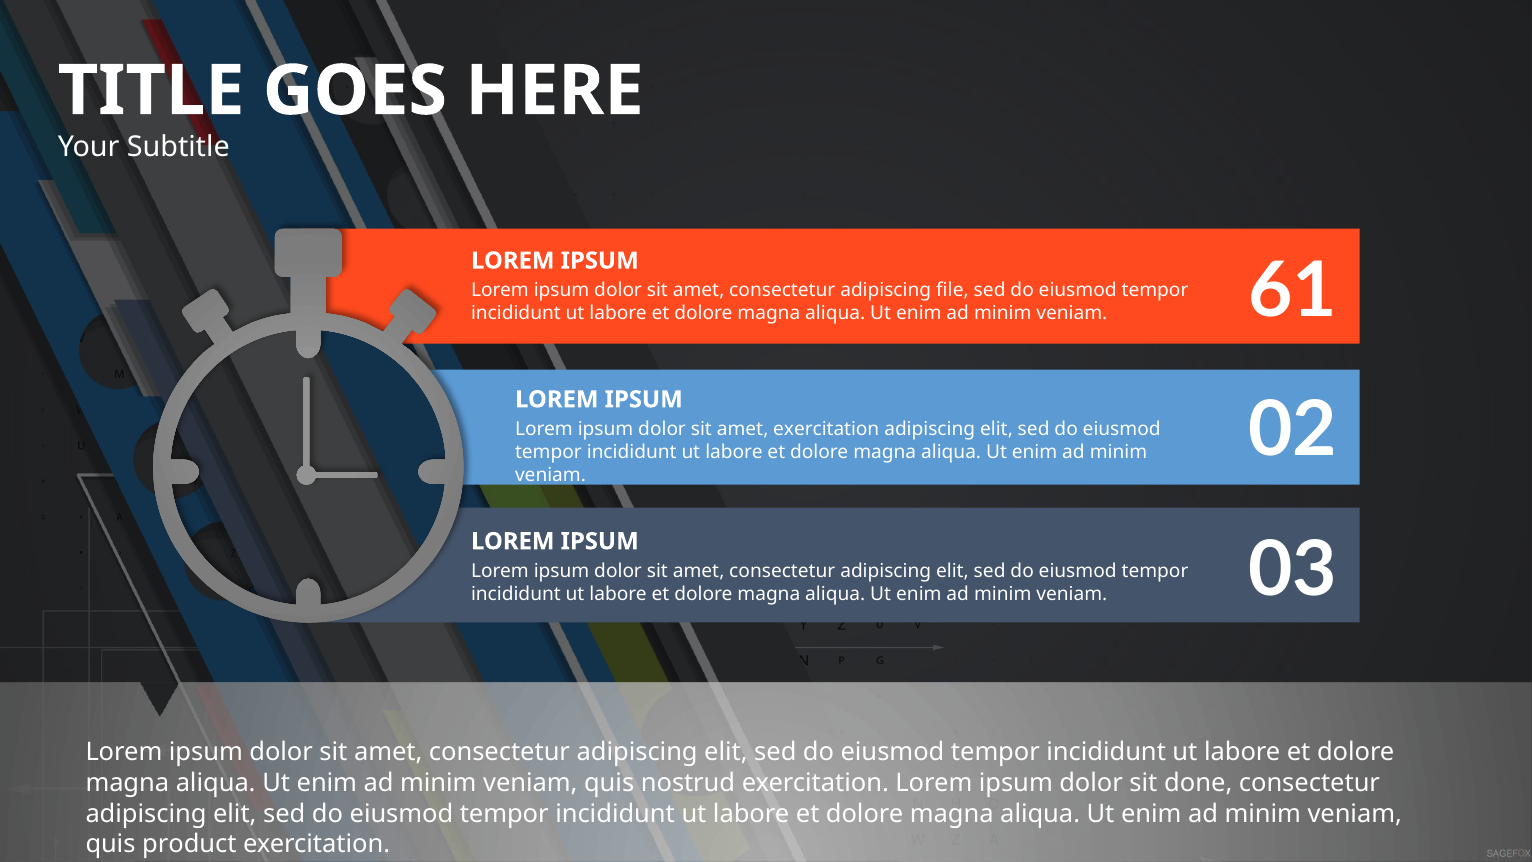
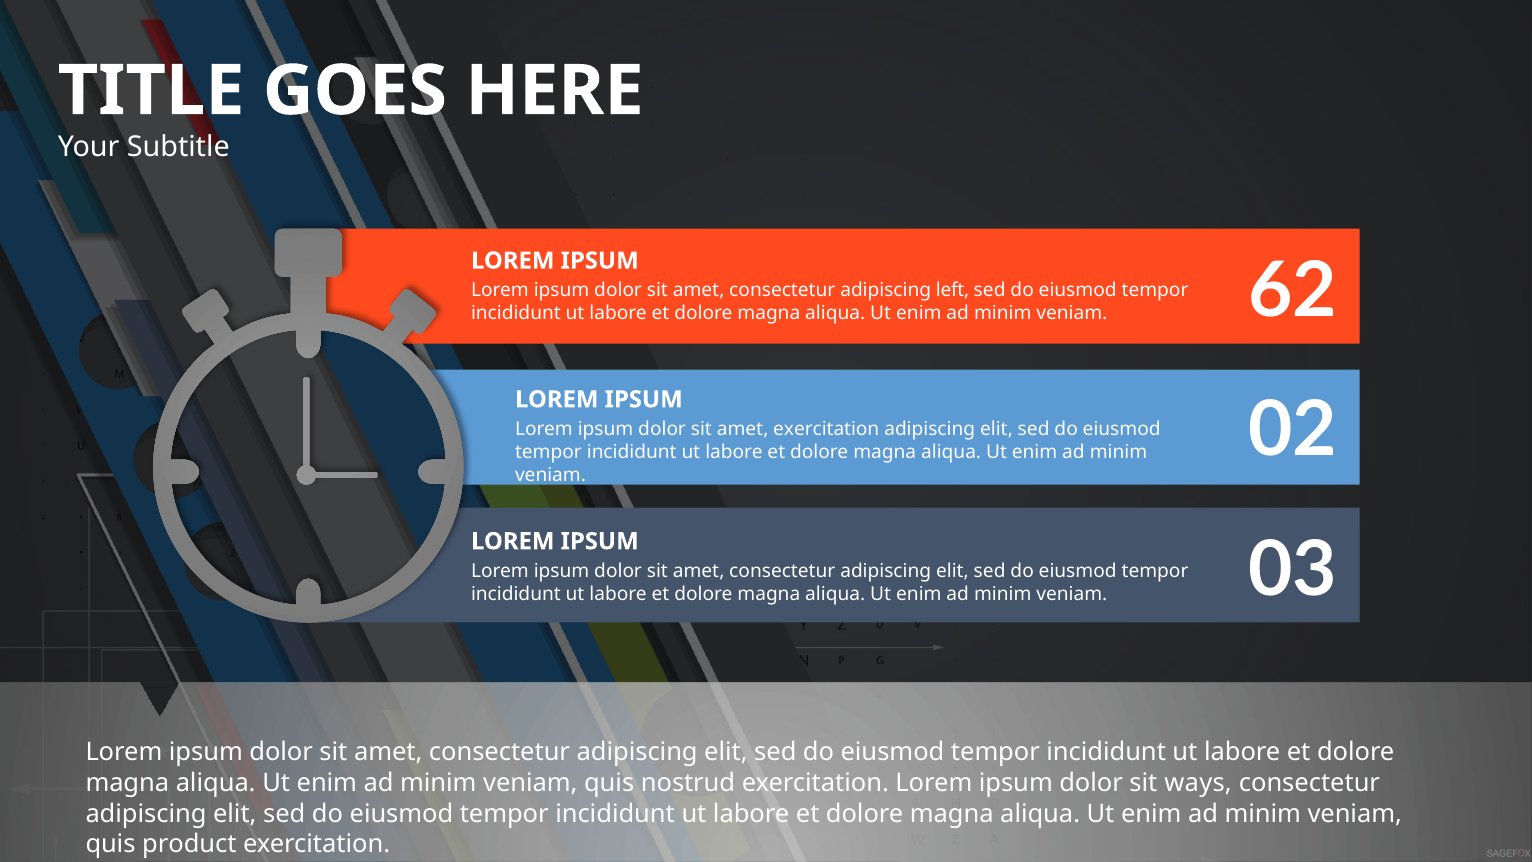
file: file -> left (953, 290)
61: 61 -> 62 (1293, 291)
done: done -> ways (1198, 783)
